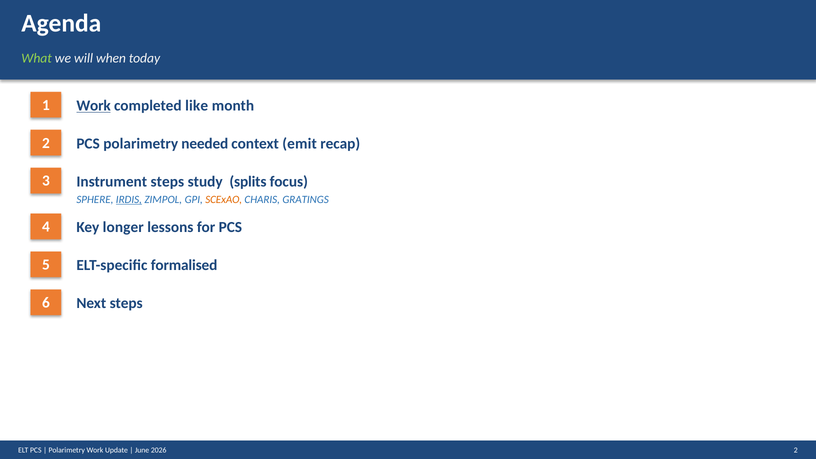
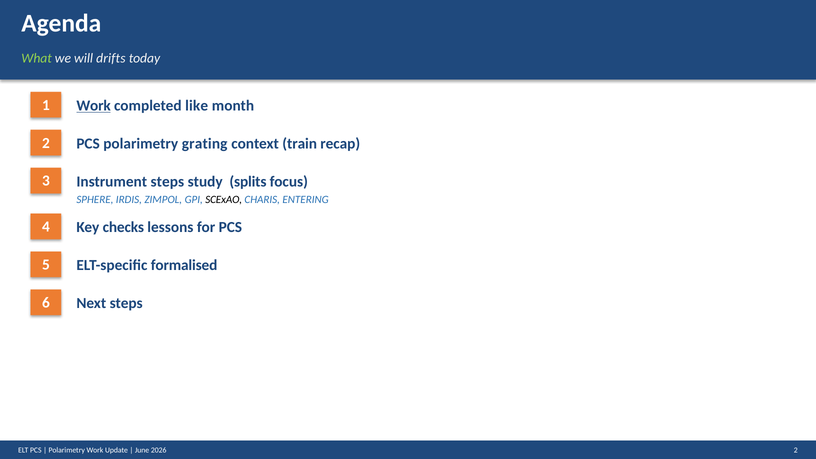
when: when -> drifts (111, 58)
needed: needed -> grating (205, 144)
emit: emit -> train (300, 144)
IRDIS underline: present -> none (129, 200)
SCExAO colour: orange -> black (224, 200)
GRATINGS: GRATINGS -> ENTERING (306, 200)
longer: longer -> checks (123, 227)
